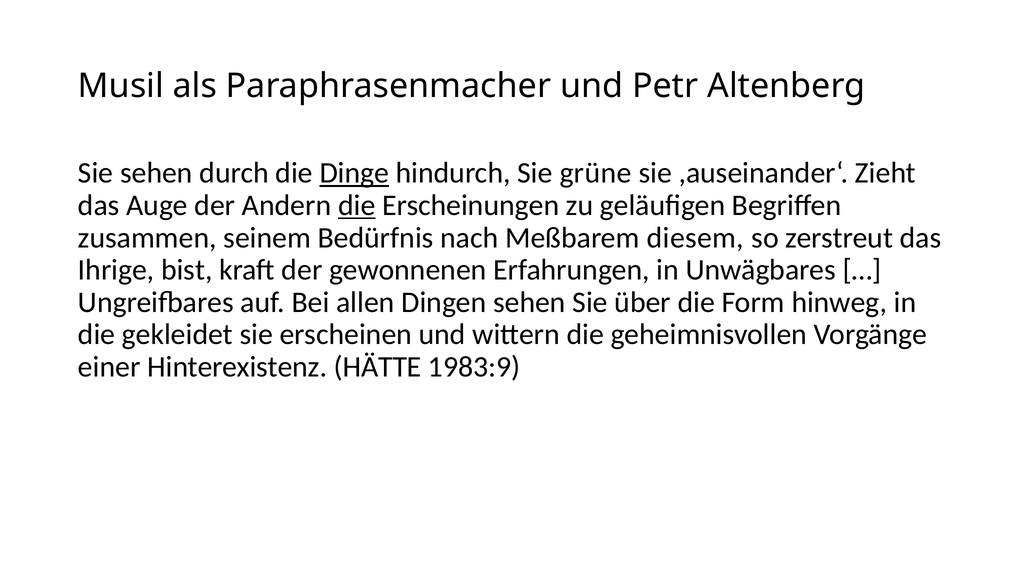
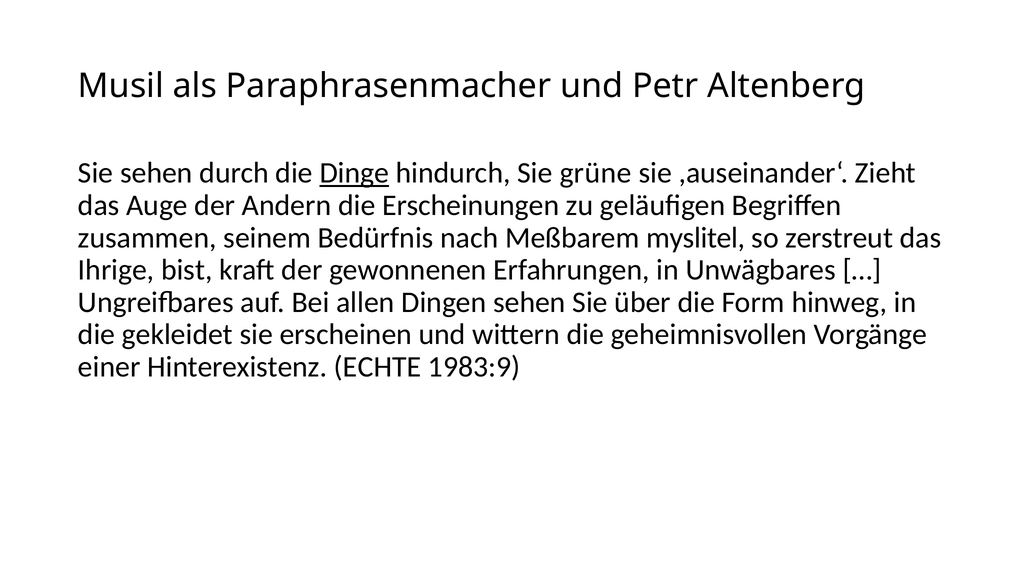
die underline: present -> none (357, 205)
diesem: diesem -> myslitel (696, 237)
HÄTTE: HÄTTE -> ECHTE (378, 366)
